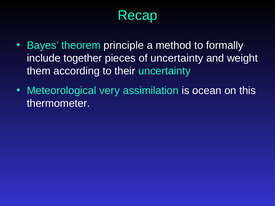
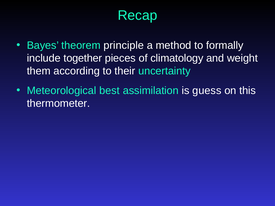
of uncertainty: uncertainty -> climatology (177, 58)
very: very -> best (109, 91)
ocean: ocean -> guess (207, 91)
